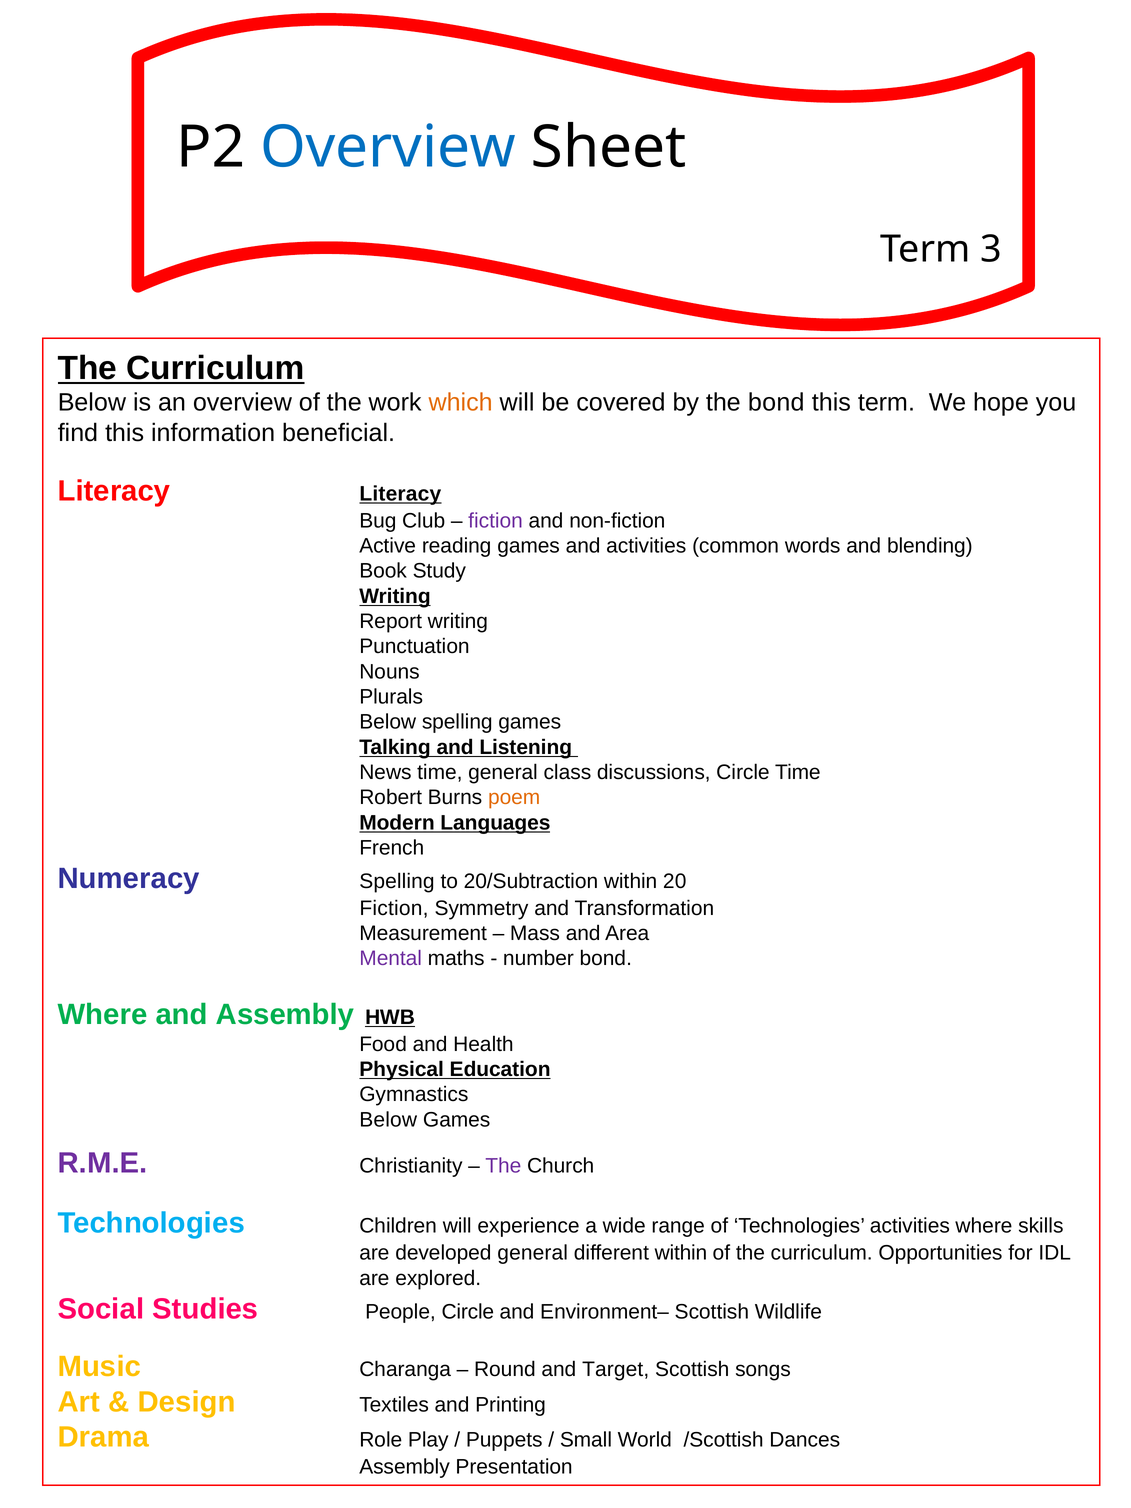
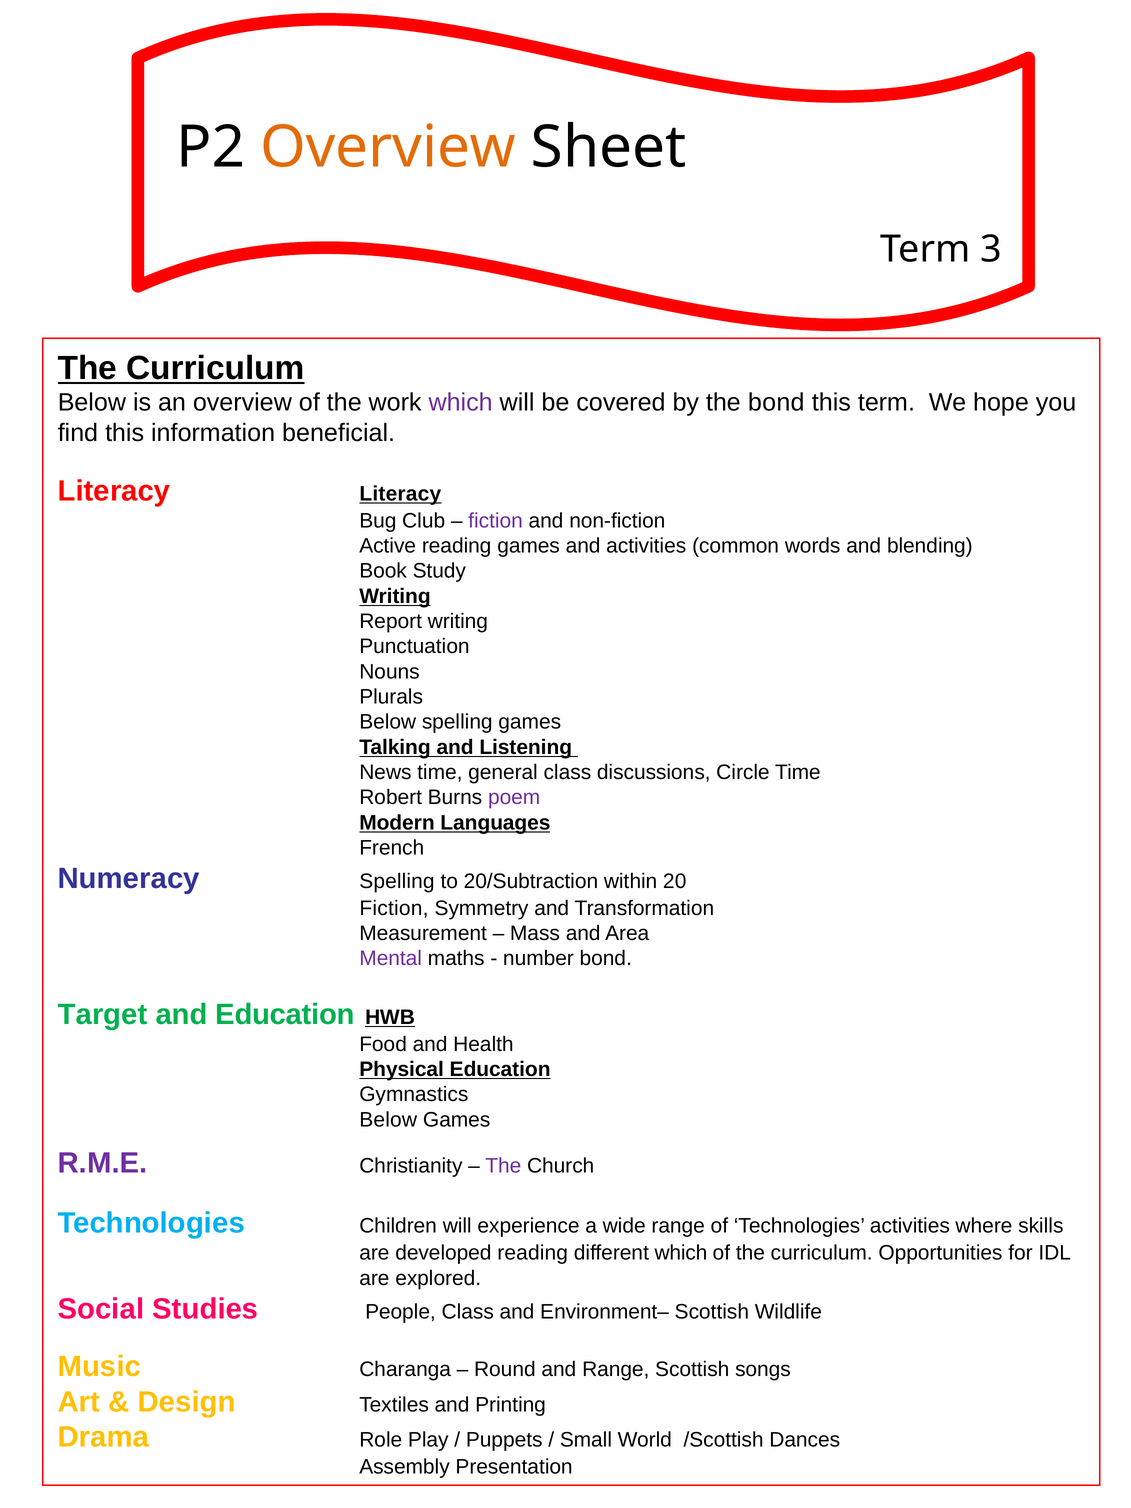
Overview colour: blue -> orange (388, 147)
which colour: orange -> purple (461, 403)
poem colour: orange -> purple (514, 797)
Where: Where -> Target (103, 1015)
and Assembly: Assembly -> Education (285, 1015)
developed general: general -> reading (533, 1253)
different within: within -> which (681, 1253)
People Circle: Circle -> Class (468, 1312)
and Target: Target -> Range (616, 1370)
